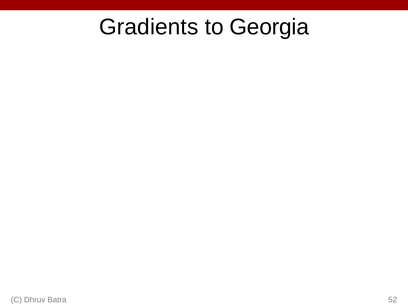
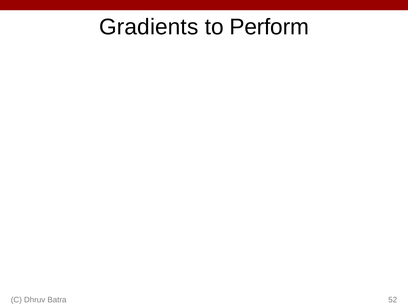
Georgia: Georgia -> Perform (269, 27)
